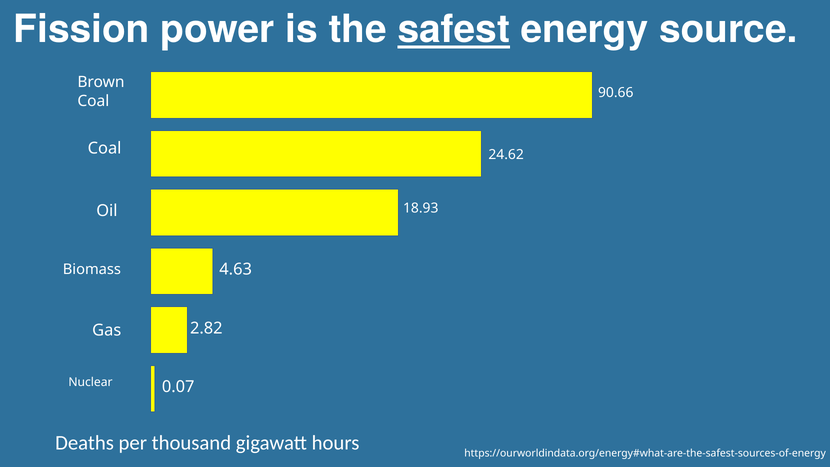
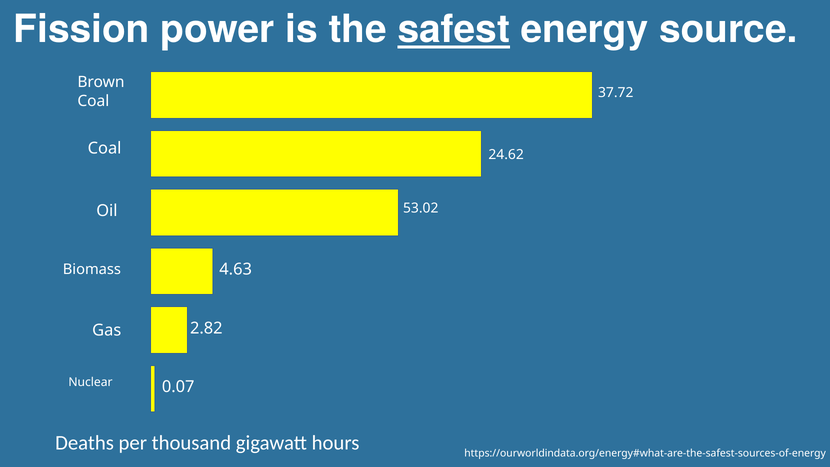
90.66: 90.66 -> 37.72 (616, 93)
18.93: 18.93 -> 53.02 (421, 208)
